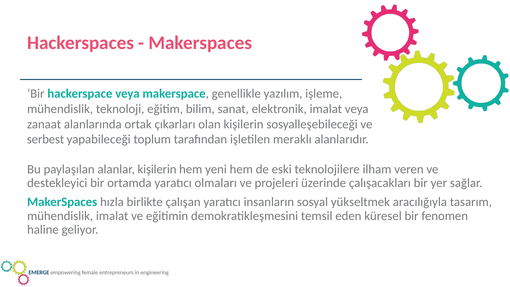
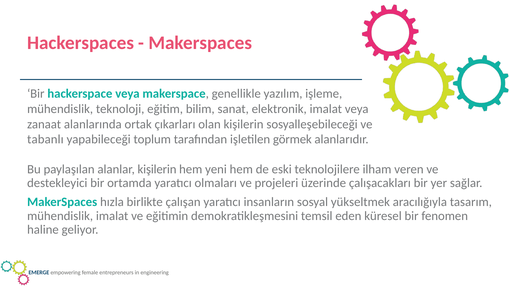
serbest: serbest -> tabanlı (45, 139)
meraklı: meraklı -> görmek (292, 139)
